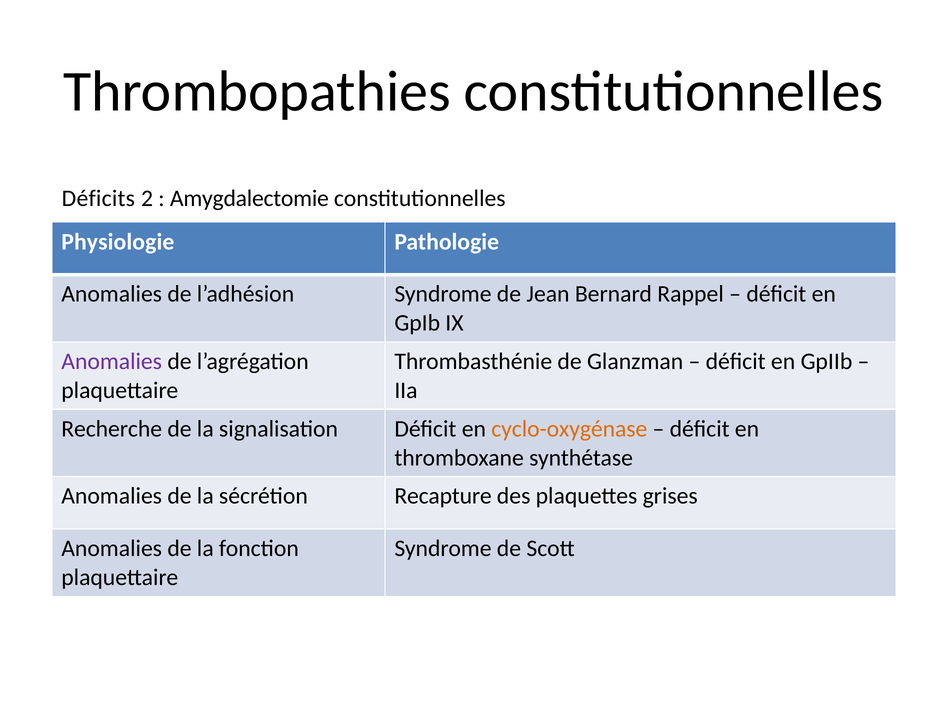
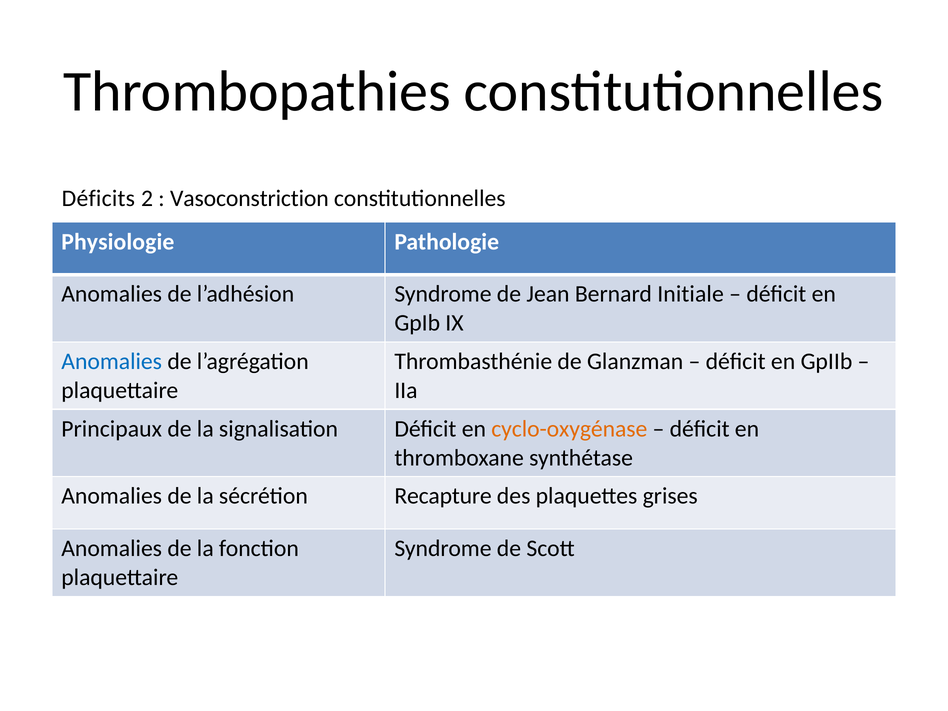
Amygdalectomie: Amygdalectomie -> Vasoconstriction (249, 198)
Rappel: Rappel -> Initiale (691, 294)
Anomalies colour: purple -> blue (112, 361)
Recherche: Recherche -> Principaux (112, 429)
